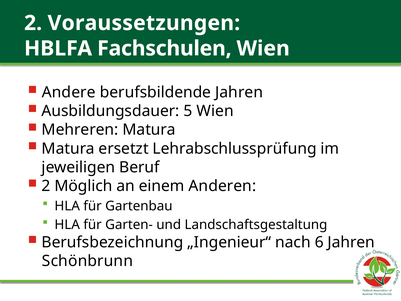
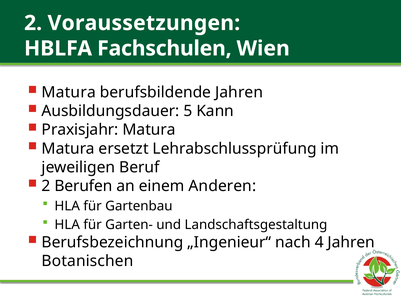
Andere: Andere -> Matura (69, 92)
5 Wien: Wien -> Kann (215, 111)
Mehreren: Mehreren -> Praxisjahr (80, 130)
Möglich: Möglich -> Berufen (84, 186)
6: 6 -> 4 (319, 242)
Schönbrunn: Schönbrunn -> Botanischen (88, 261)
